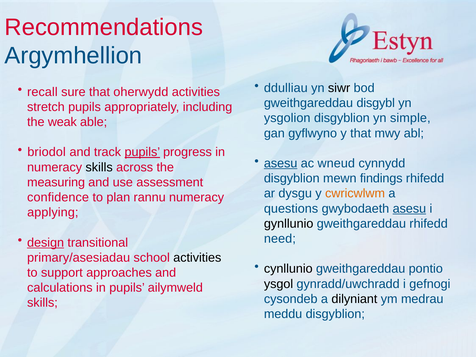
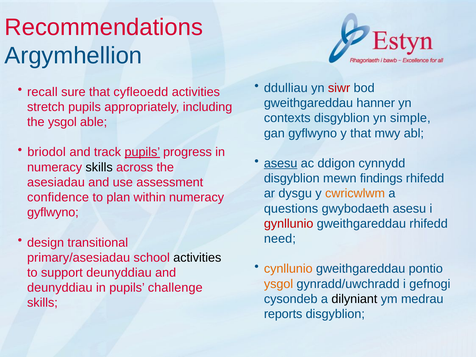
siwr colour: black -> red (339, 88)
oherwydd: oherwydd -> cyfleoedd (141, 92)
disgybl: disgybl -> hanner (376, 103)
ysgolion: ysgolion -> contexts (287, 118)
the weak: weak -> ysgol (62, 122)
wneud: wneud -> ddigon (336, 163)
measuring: measuring -> asesiadau (56, 182)
rannu: rannu -> within (150, 197)
asesu underline: present -> none (409, 209)
applying: applying -> gyflwyno (53, 212)
gynllunio colour: black -> red (289, 224)
design underline: present -> none (46, 243)
cynllunio colour: black -> orange (288, 269)
support approaches: approaches -> deunyddiau (119, 273)
ysgol colour: black -> orange (279, 284)
calculations: calculations -> deunyddiau (60, 288)
ailymweld: ailymweld -> challenge (175, 288)
meddu: meddu -> reports (283, 314)
